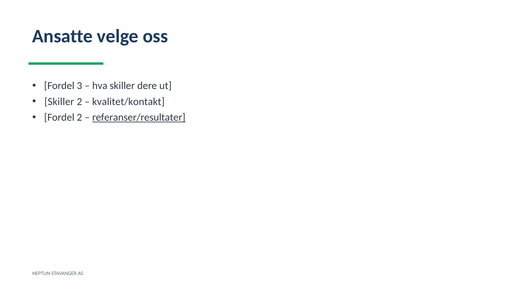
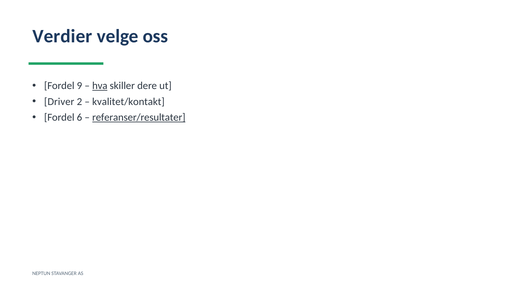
Ansatte: Ansatte -> Verdier (62, 36)
3: 3 -> 9 (80, 86)
hva underline: none -> present (100, 86)
Skiller: Skiller -> Driver (59, 102)
Fordel 2: 2 -> 6 (80, 118)
